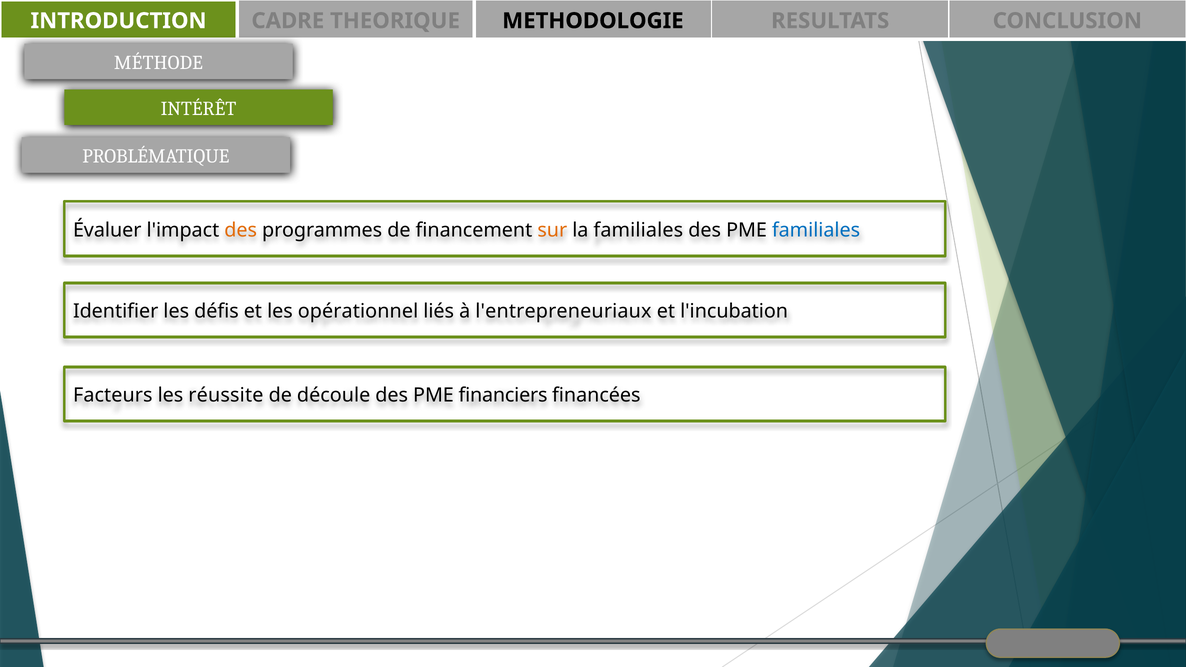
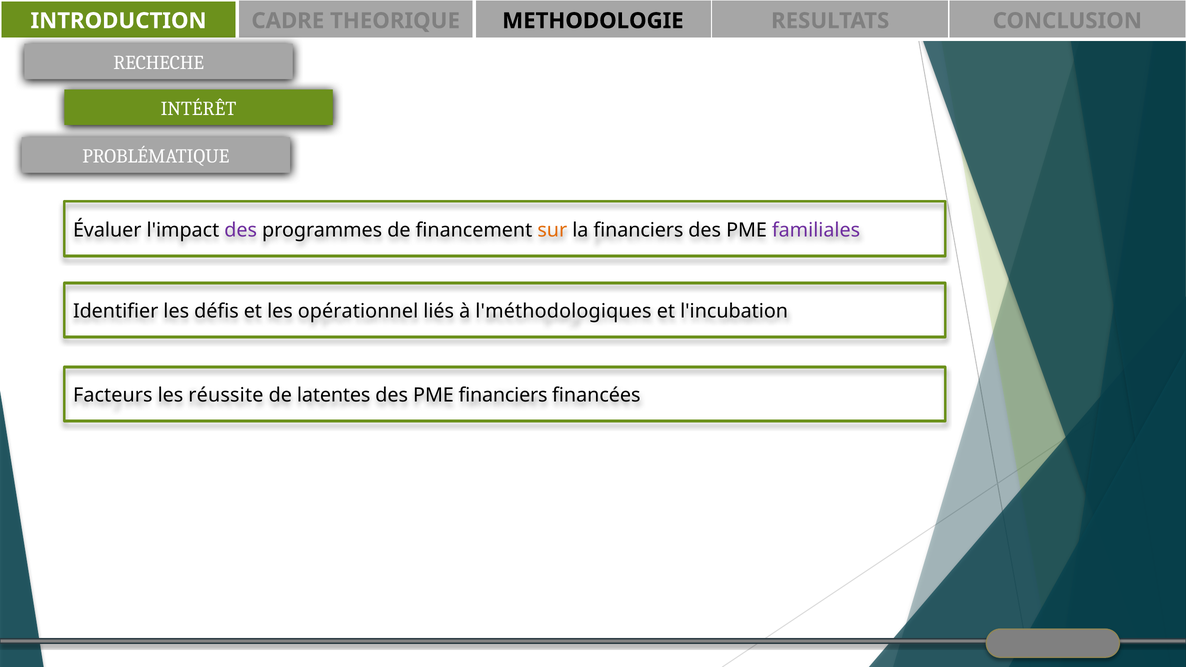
MÉTHODE: MÉTHODE -> RECHECHE (159, 63)
des colour: orange -> purple (241, 230)
la familiales: familiales -> financiers (638, 230)
familiales colour: blue -> purple (816, 230)
l'entrepreneuriaux: l'entrepreneuriaux -> l'méthodologiques (563, 311)
découle: découle -> latentes (334, 395)
